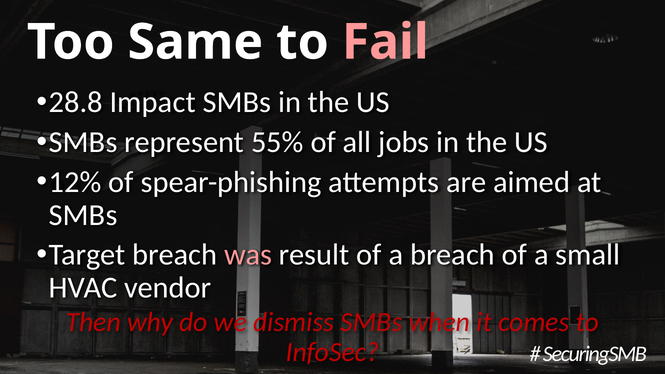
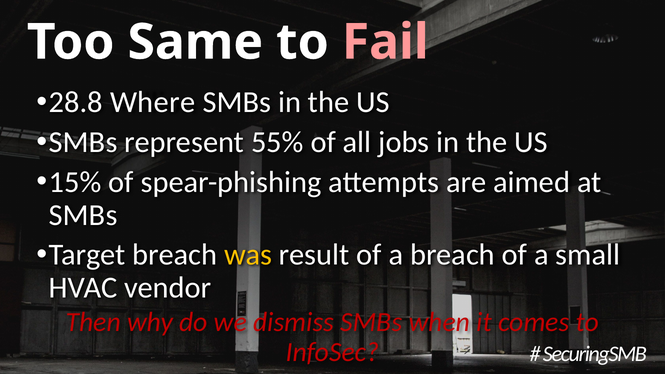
Impact: Impact -> Where (153, 102)
12%: 12% -> 15% (75, 182)
was colour: pink -> yellow (248, 255)
